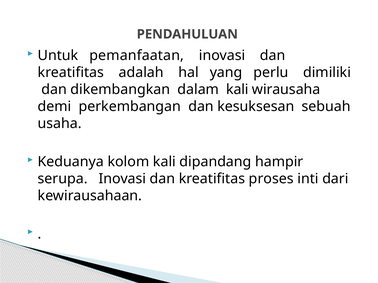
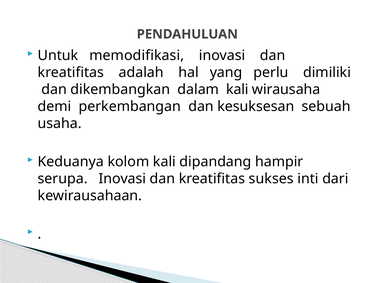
pemanfaatan: pemanfaatan -> memodifikasi (137, 56)
proses: proses -> sukses (271, 179)
